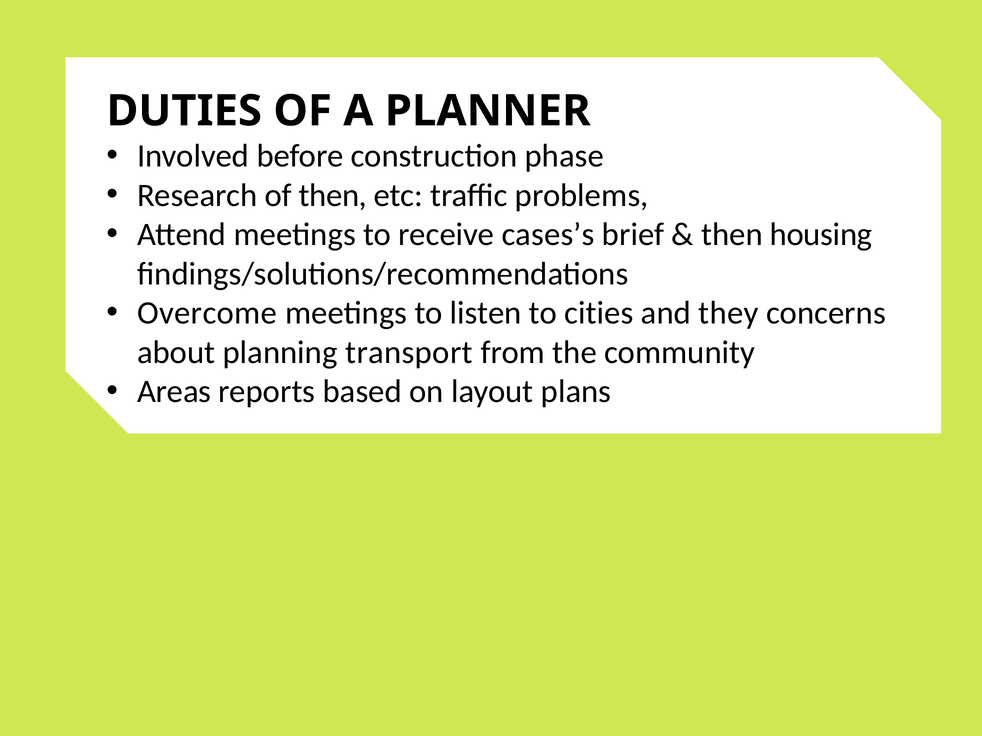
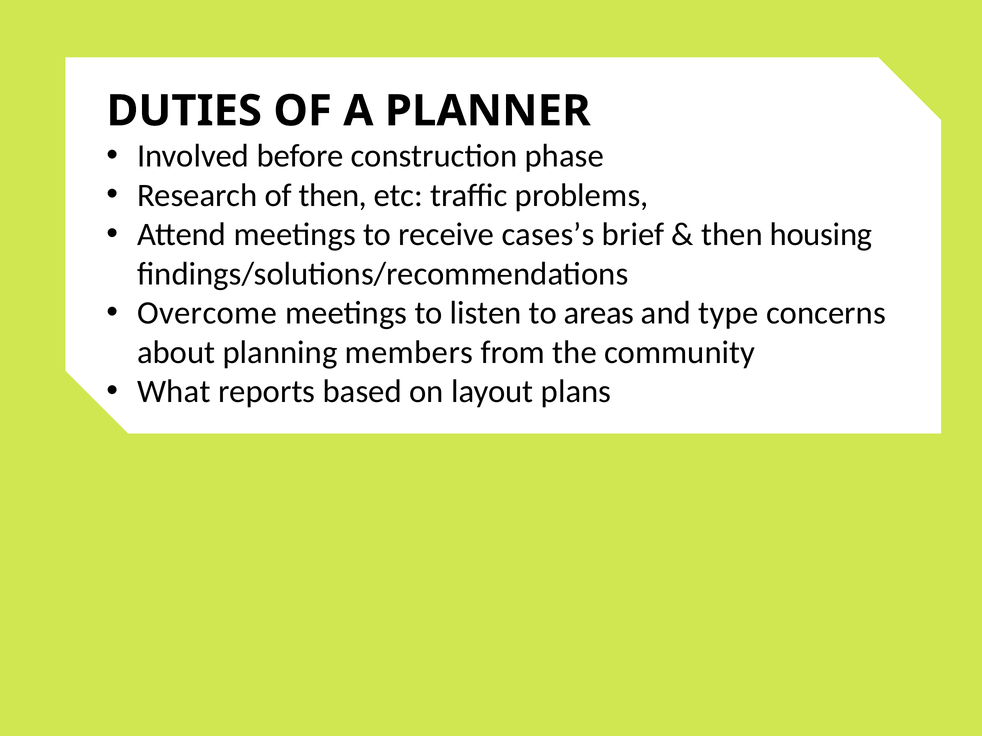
cities: cities -> areas (599, 313)
they: they -> type (729, 313)
transport: transport -> members (409, 353)
Areas: Areas -> What (174, 392)
